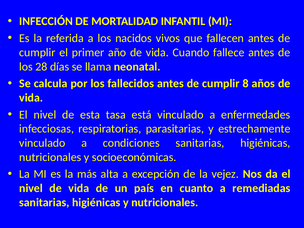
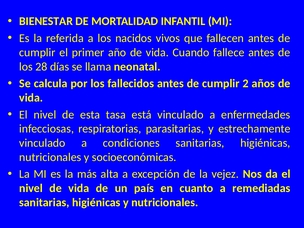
INFECCIÓN: INFECCIÓN -> BIENESTAR (46, 21)
8: 8 -> 2 (246, 84)
